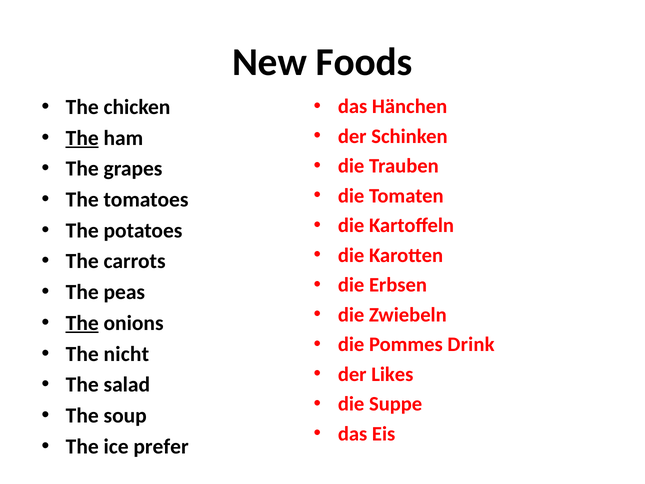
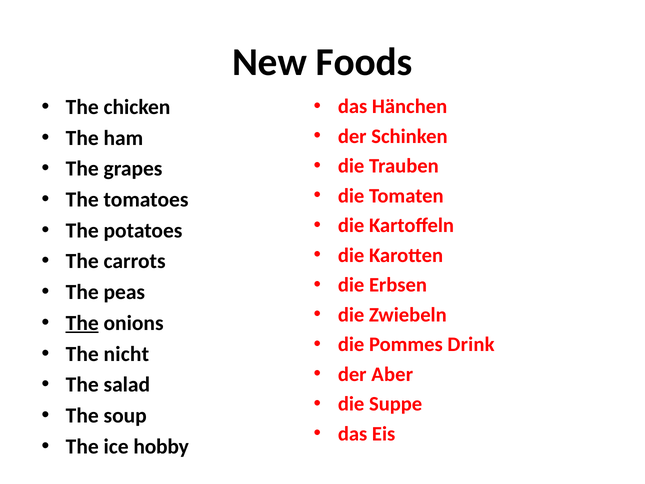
The underline: present -> none (82, 138)
Likes: Likes -> Aber (392, 374)
prefer: prefer -> hobby (161, 446)
